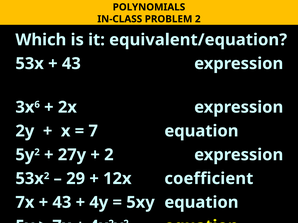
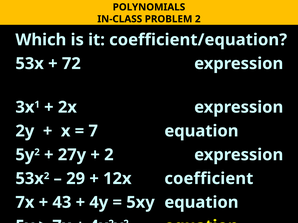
equivalent/equation: equivalent/equation -> coefficient/equation (198, 40)
43: 43 -> 72 (71, 64)
6: 6 -> 1 (37, 105)
